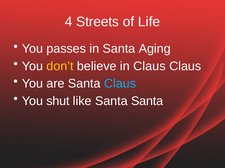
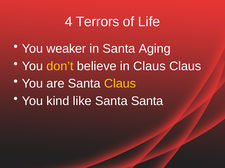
Streets: Streets -> Terrors (98, 22)
passes: passes -> weaker (66, 49)
Claus colour: light blue -> yellow (120, 84)
shut: shut -> kind (58, 101)
